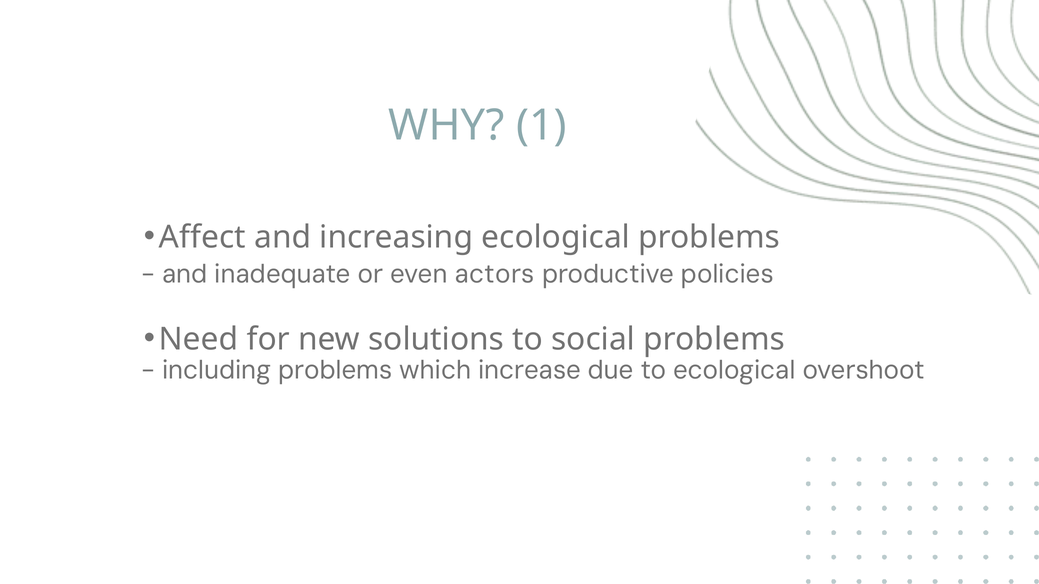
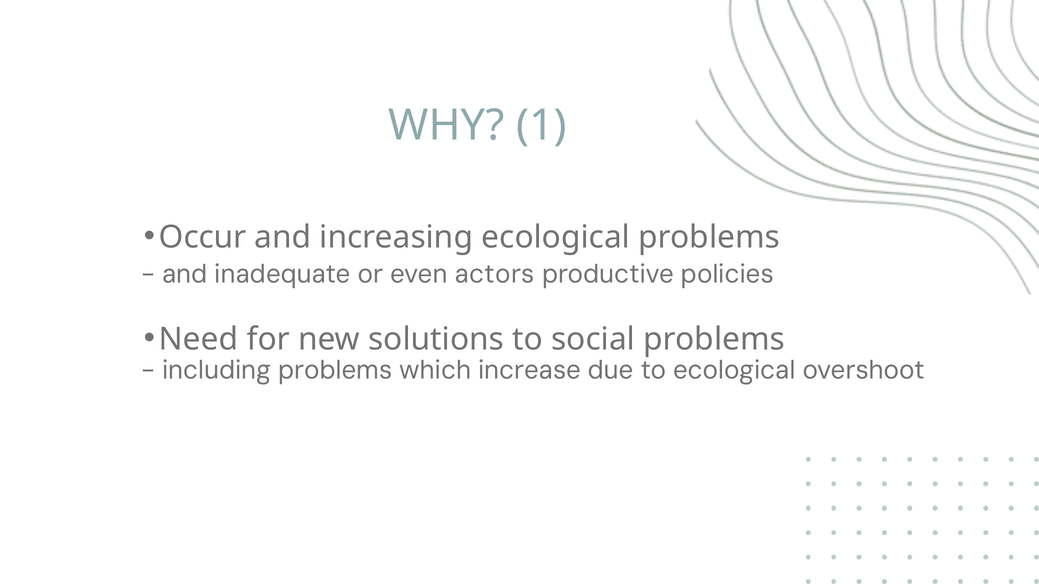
Affect: Affect -> Occur (203, 237)
